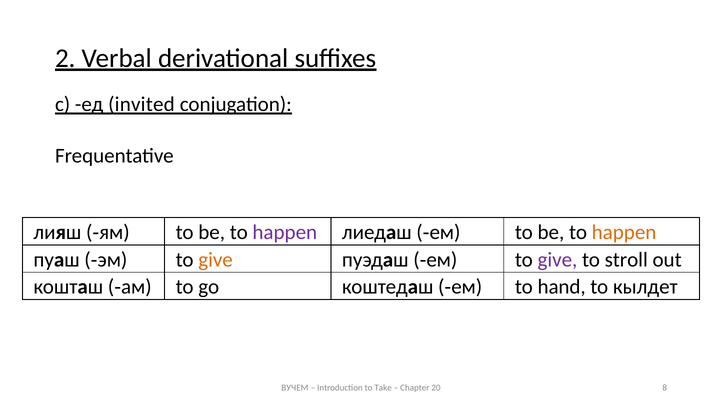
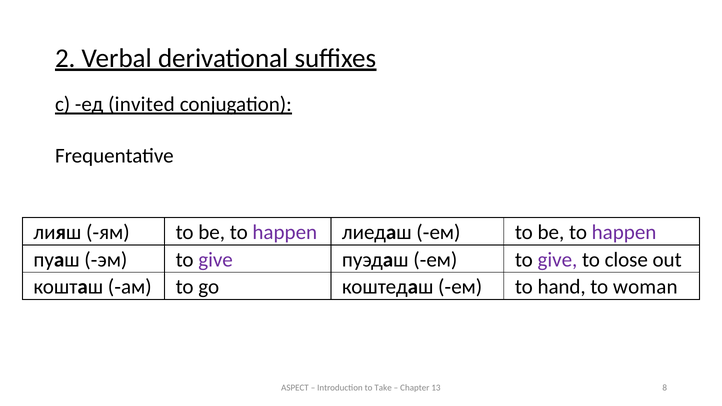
happen colour: orange -> purple (624, 232)
give colour: orange -> purple (216, 260)
stroll: stroll -> close (626, 260)
кылдет: кылдет -> woman (645, 287)
ВУЧЕМ: ВУЧЕМ -> ASPECT (295, 388)
20: 20 -> 13 (436, 388)
